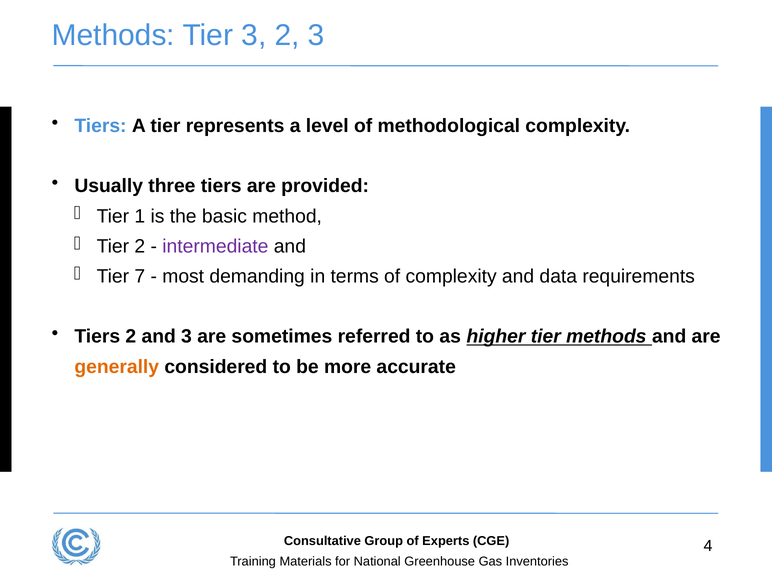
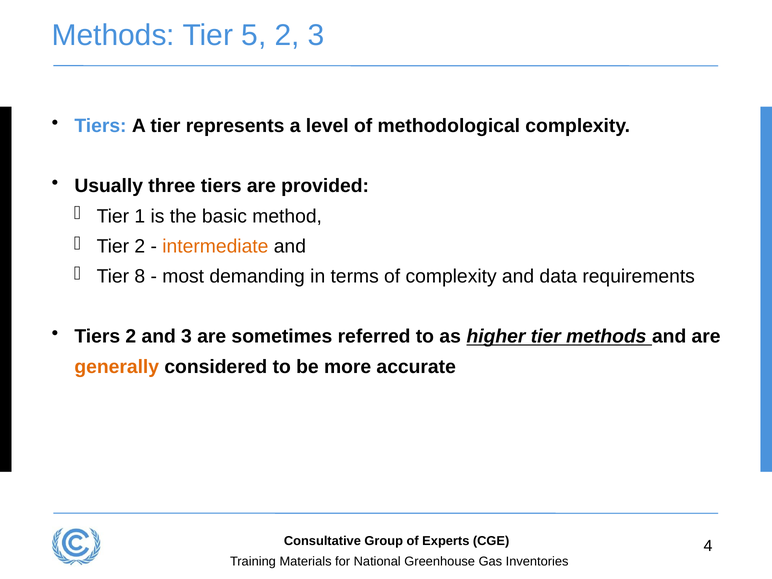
Tier 3: 3 -> 5 (254, 35)
intermediate colour: purple -> orange (215, 246)
7: 7 -> 8 (140, 276)
